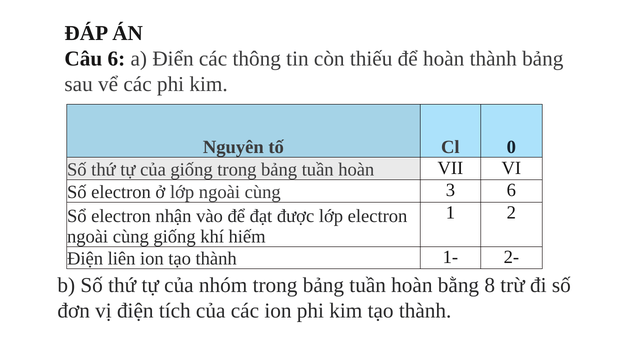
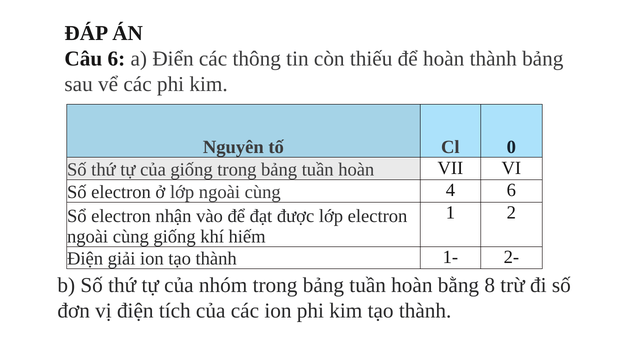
3: 3 -> 4 (450, 190)
liên: liên -> giải (122, 259)
